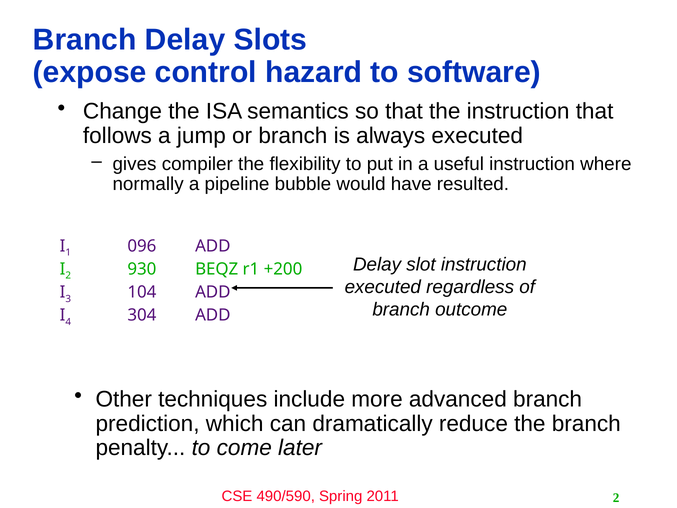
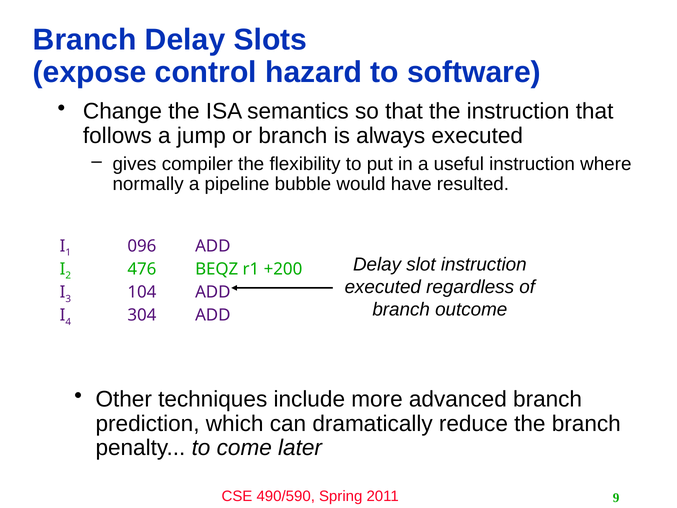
930: 930 -> 476 (142, 269)
2: 2 -> 9 (616, 498)
